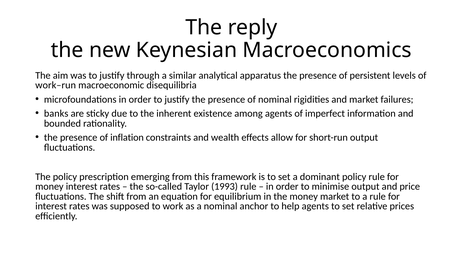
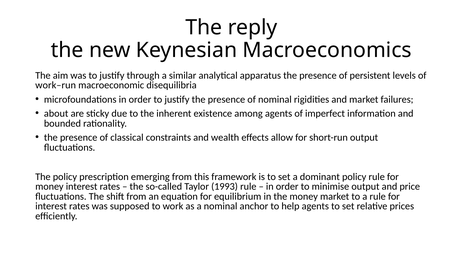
banks: banks -> about (56, 114)
inflation: inflation -> classical (127, 138)
